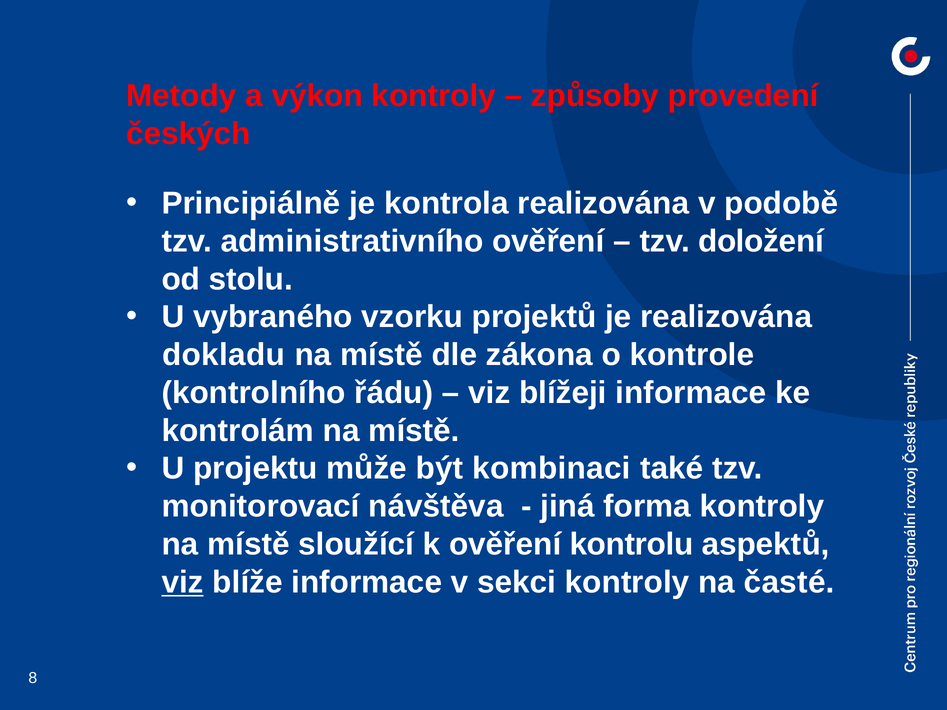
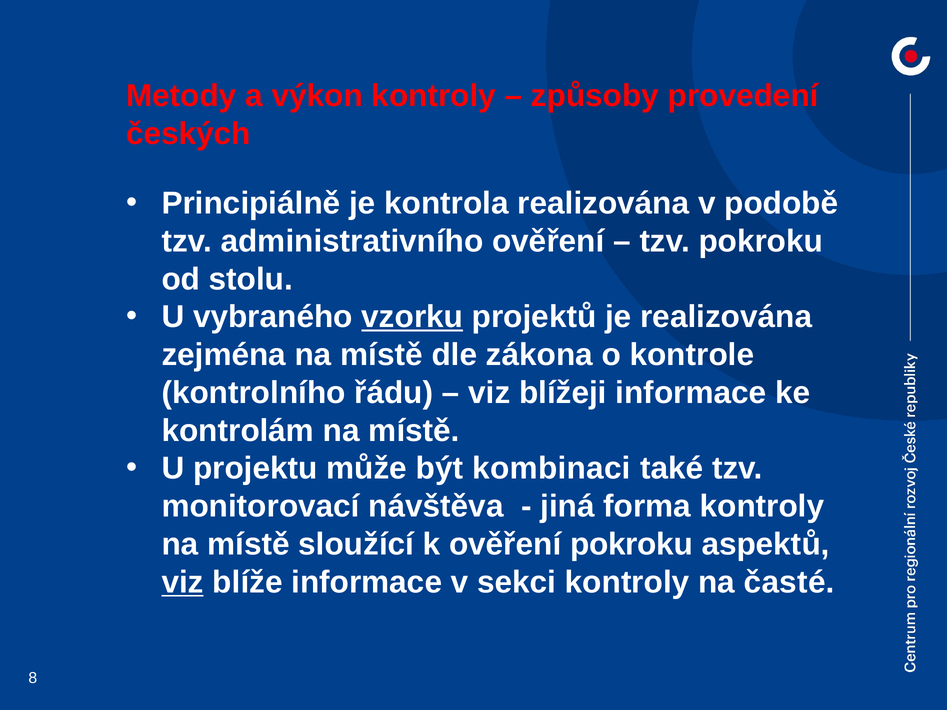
tzv doložení: doložení -> pokroku (761, 241)
vzorku underline: none -> present (412, 317)
dokladu: dokladu -> zejména (224, 355)
ověření kontrolu: kontrolu -> pokroku (631, 544)
